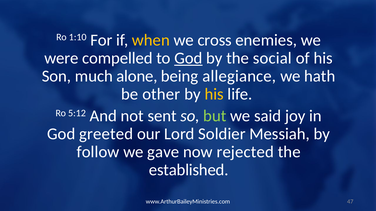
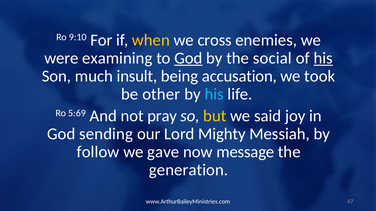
1:10: 1:10 -> 9:10 (78, 37)
compelled: compelled -> examining (117, 58)
his underline: none -> present (323, 58)
alone: alone -> insult (137, 76)
allegiance: allegiance -> accusation (239, 76)
hath: hath -> took (320, 76)
his colour: yellow -> light blue (214, 94)
5:12: 5:12 -> 5:69 (77, 113)
sent: sent -> pray (162, 116)
but colour: light green -> yellow (215, 116)
greeted: greeted -> sending (106, 134)
Soldier: Soldier -> Mighty (222, 134)
rejected: rejected -> message (245, 152)
established: established -> generation (189, 170)
